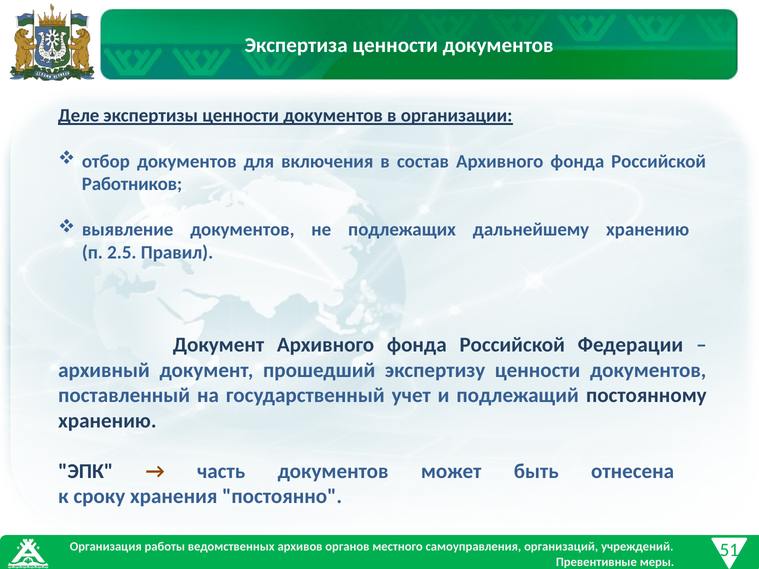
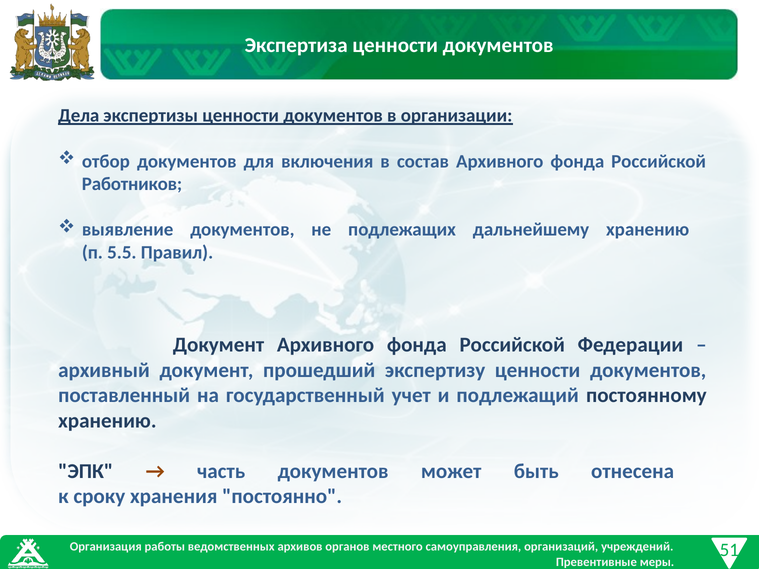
Деле: Деле -> Дела (79, 116)
2.5: 2.5 -> 5.5 (122, 252)
